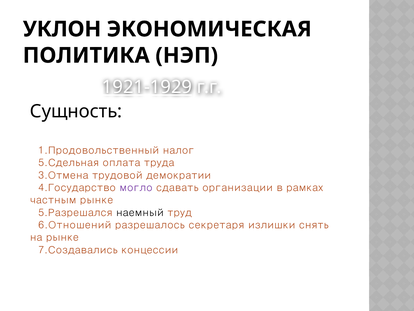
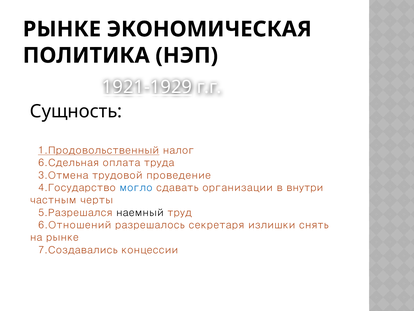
УКЛОН: УКЛОН -> РЫНКЕ (62, 29)
1.Продовольственный underline: none -> present (99, 150)
5.Сдельная: 5.Сдельная -> 6.Сдельная (69, 163)
демократии: демократии -> проведение (179, 175)
могло colour: purple -> blue (136, 187)
рамках: рамках -> внутри (305, 187)
частным рынке: рынке -> черты (97, 200)
